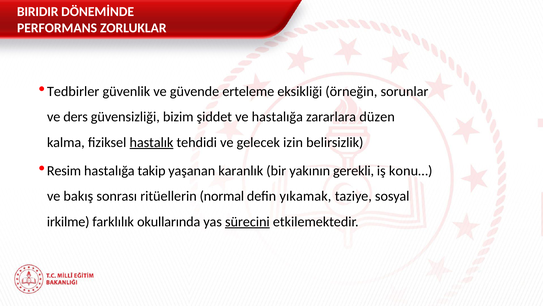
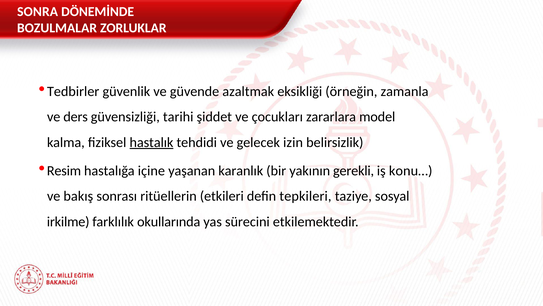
BIRIDIR: BIRIDIR -> SONRA (38, 12)
PERFORMANS: PERFORMANS -> BOZULMALAR (57, 28)
erteleme: erteleme -> azaltmak (248, 91)
sorunlar: sorunlar -> zamanla (405, 91)
bizim: bizim -> tarihi (178, 117)
ve hastalığa: hastalığa -> çocukları (277, 117)
düzen: düzen -> model (377, 117)
takip: takip -> içine (151, 170)
normal: normal -> etkileri (222, 196)
yıkamak: yıkamak -> tepkileri (305, 196)
sürecini underline: present -> none (247, 221)
